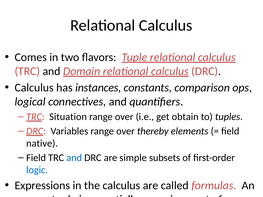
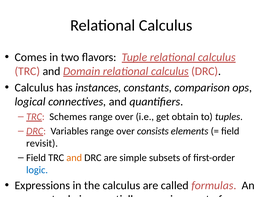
Situation: Situation -> Schemes (68, 117)
thereby: thereby -> consists (153, 131)
native: native -> revisit (42, 144)
and colour: blue -> orange (74, 158)
